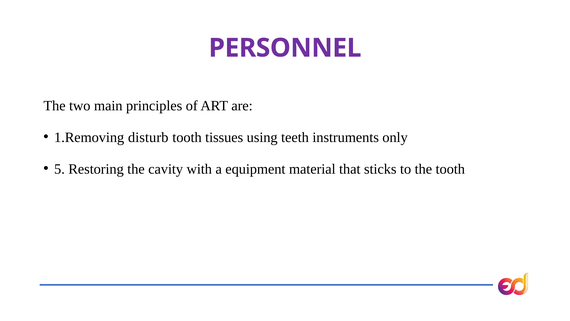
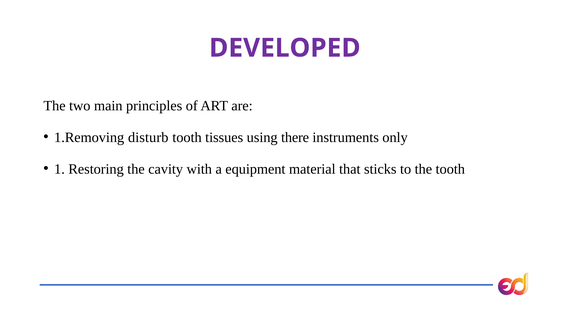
PERSONNEL: PERSONNEL -> DEVELOPED (285, 48)
teeth: teeth -> there (295, 137)
5: 5 -> 1 (59, 169)
